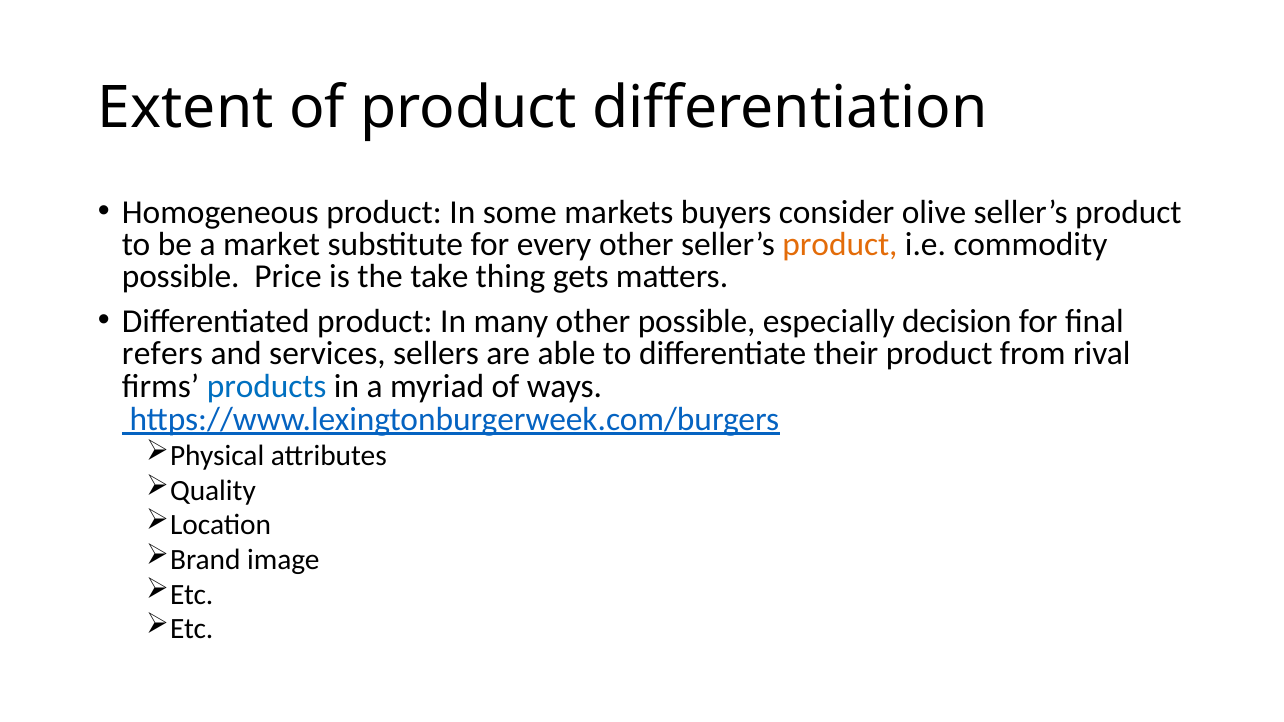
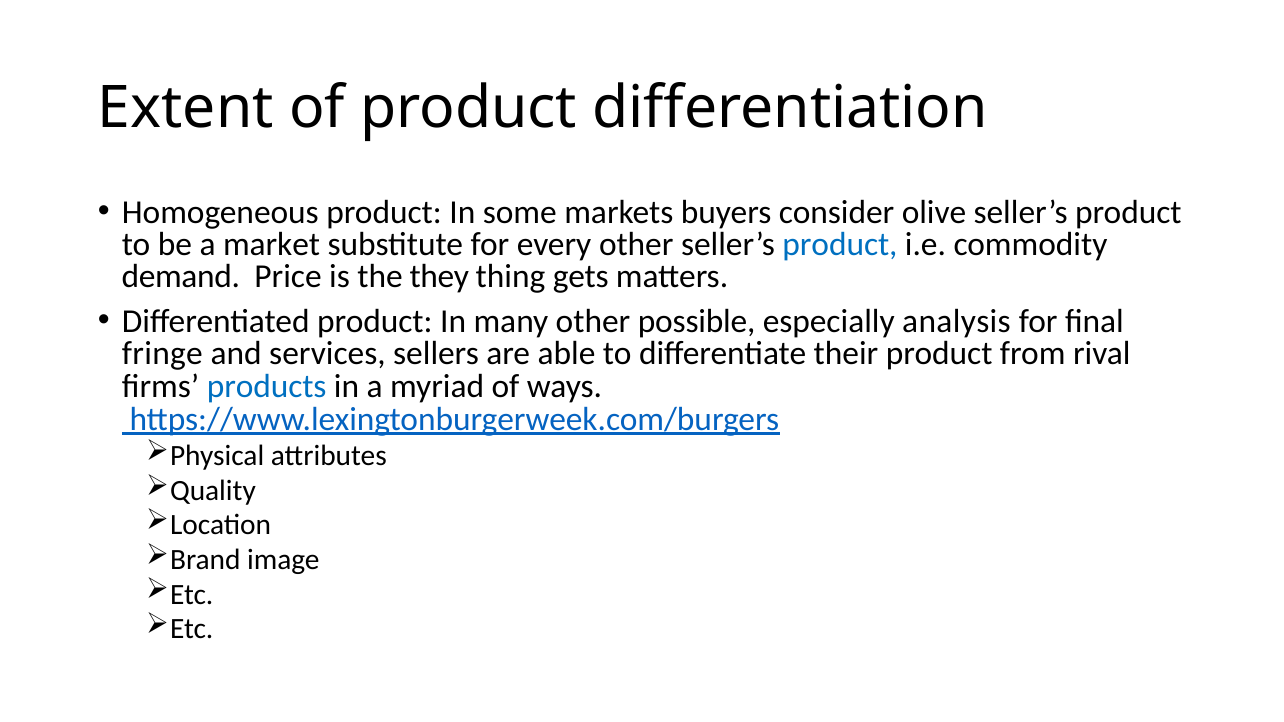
product colour: orange -> blue (840, 245)
possible: possible -> demand (181, 277)
take: take -> they (439, 277)
decision: decision -> analysis (956, 322)
refers: refers -> fringe (162, 354)
